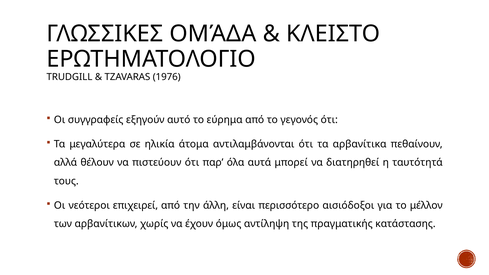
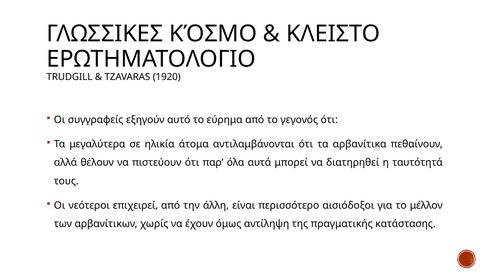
ΟΜΆΔΑ: ΟΜΆΔΑ -> ΚΌΣΜΟ (213, 34)
1976: 1976 -> 1920 (167, 77)
